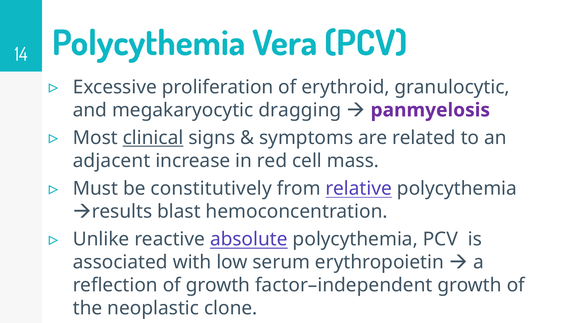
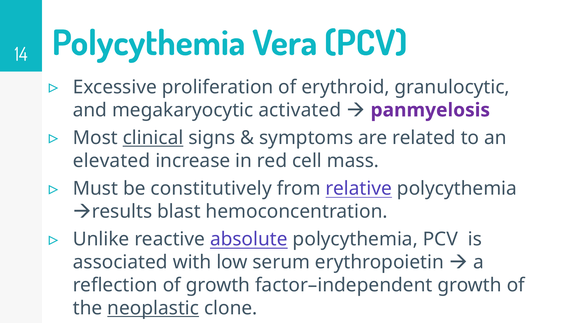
dragging: dragging -> activated (300, 110)
adjacent: adjacent -> elevated (112, 161)
neoplastic underline: none -> present (153, 308)
